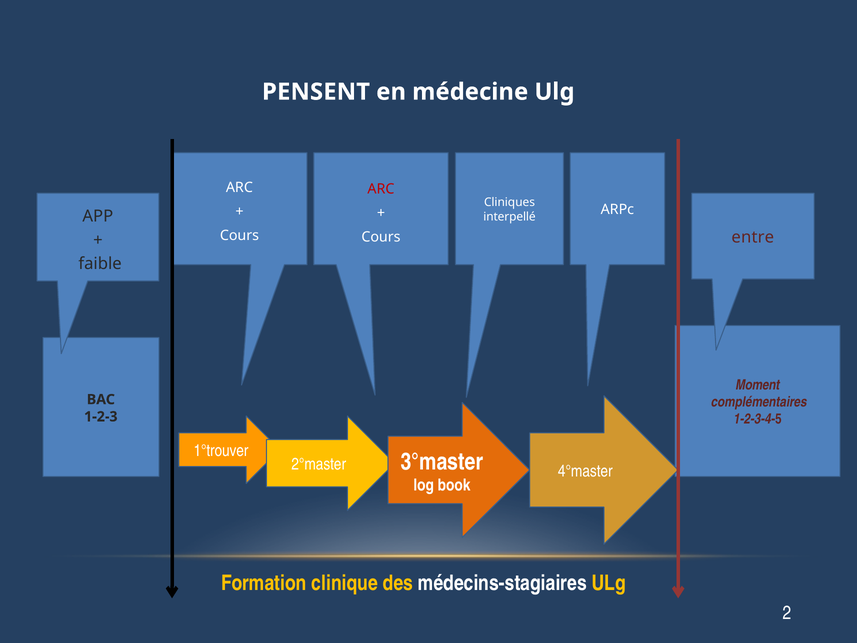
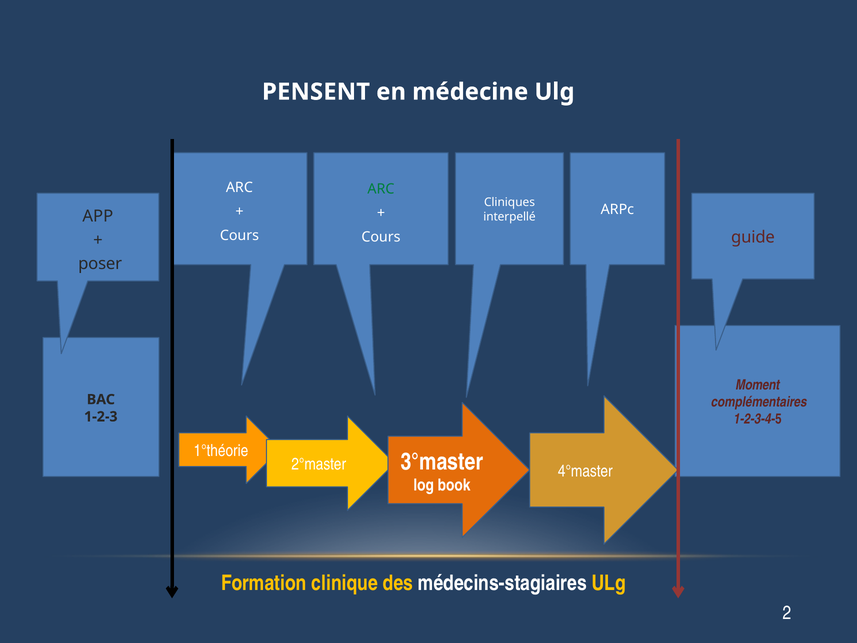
ARC colour: red -> green (381, 189)
entre: entre -> guide (753, 237)
faible: faible -> poser (100, 264)
1°trouver: 1°trouver -> 1°théorie (221, 451)
